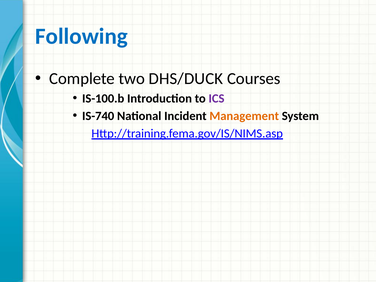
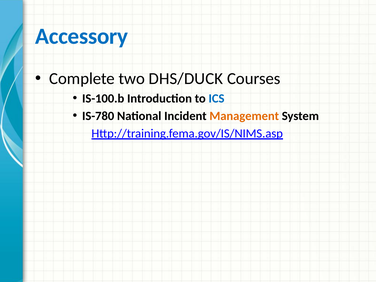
Following: Following -> Accessory (82, 36)
ICS colour: purple -> blue (216, 98)
IS-740: IS-740 -> IS-780 (98, 116)
